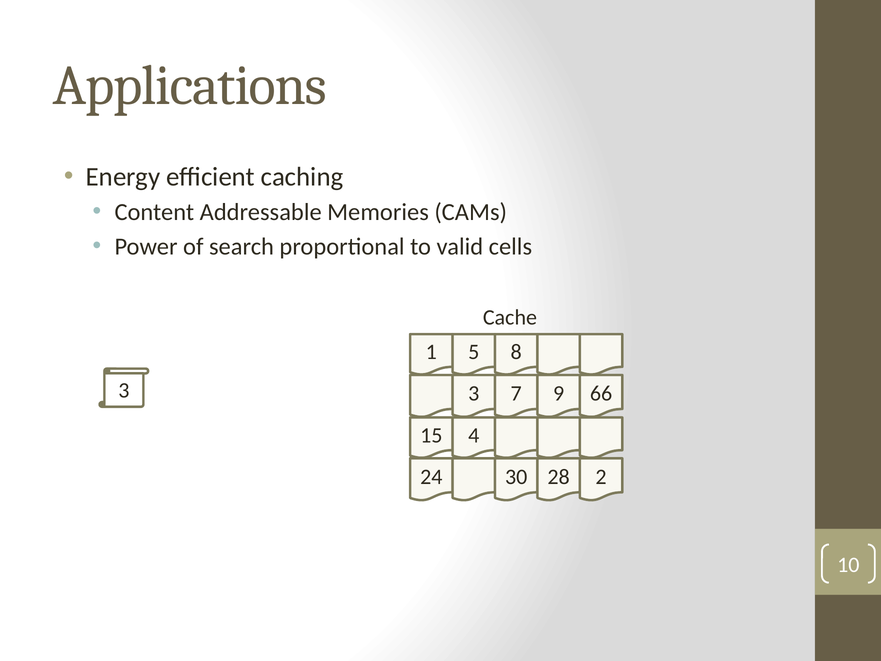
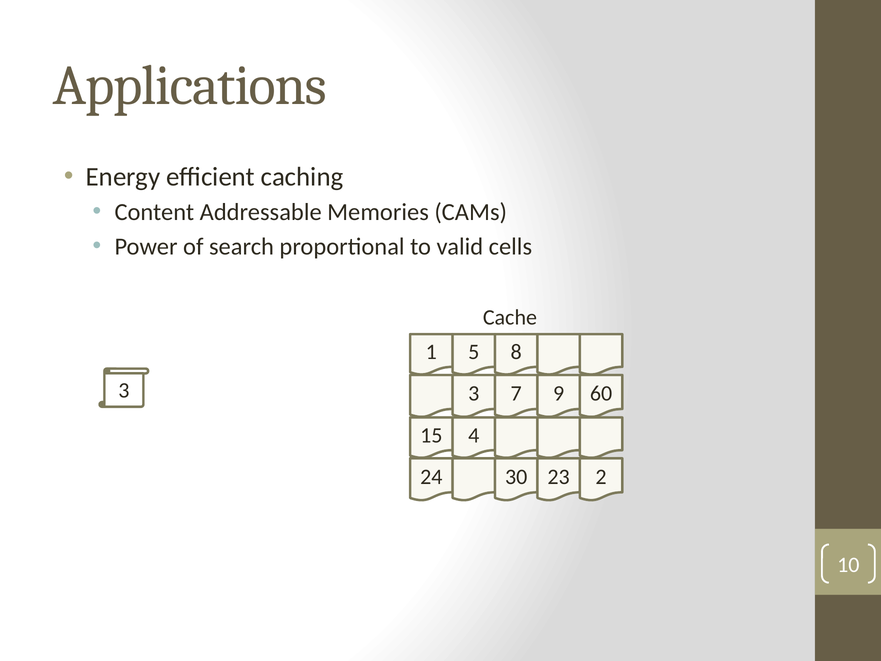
66: 66 -> 60 (601, 393)
28: 28 -> 23 (559, 477)
